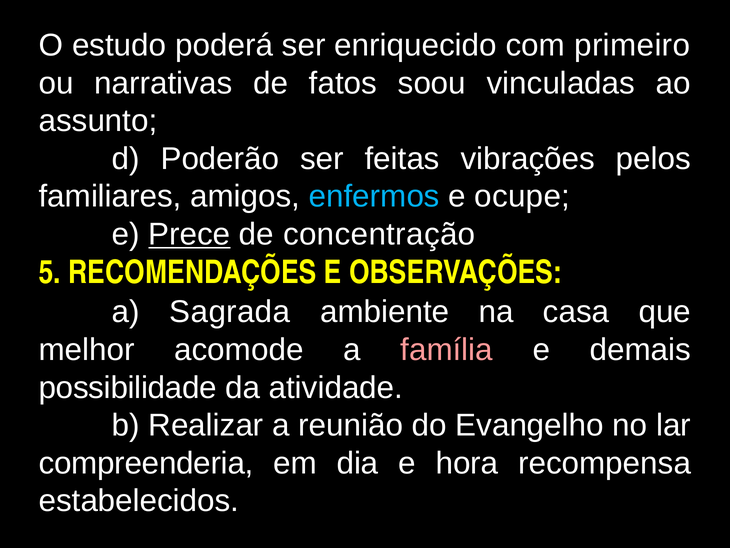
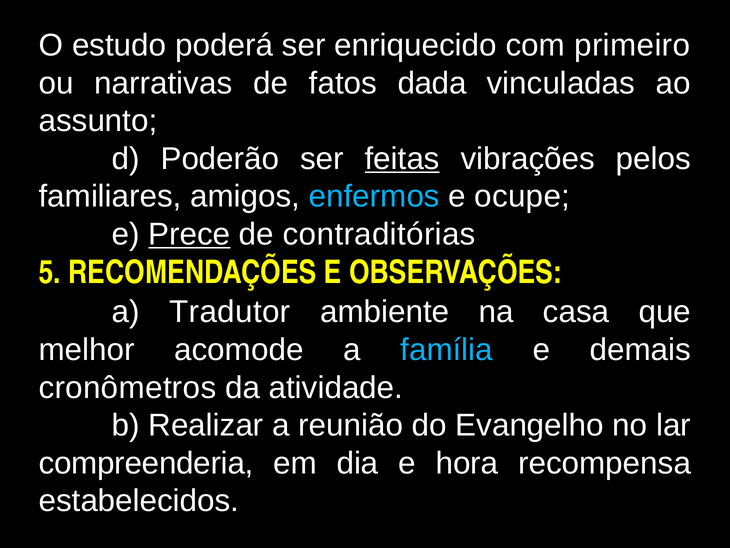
soou: soou -> dada (432, 83)
feitas underline: none -> present (402, 159)
concentração: concentração -> contraditórias (379, 234)
Sagrada: Sagrada -> Tradutor (230, 312)
família colour: pink -> light blue (447, 350)
possibilidade: possibilidade -> cronômetros (127, 387)
